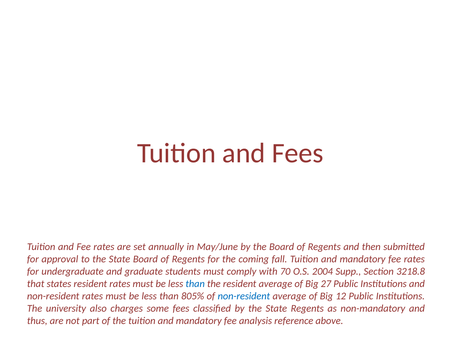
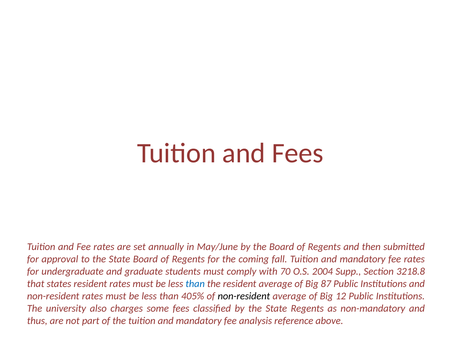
27: 27 -> 87 (326, 284)
805%: 805% -> 405% (193, 296)
non-resident colour: blue -> black (244, 296)
